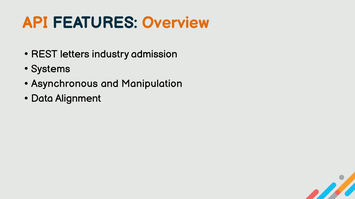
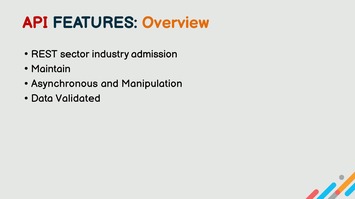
API colour: orange -> red (35, 23)
letters: letters -> sector (75, 54)
Systems: Systems -> Maintain (51, 69)
Alignment: Alignment -> Validated (78, 99)
